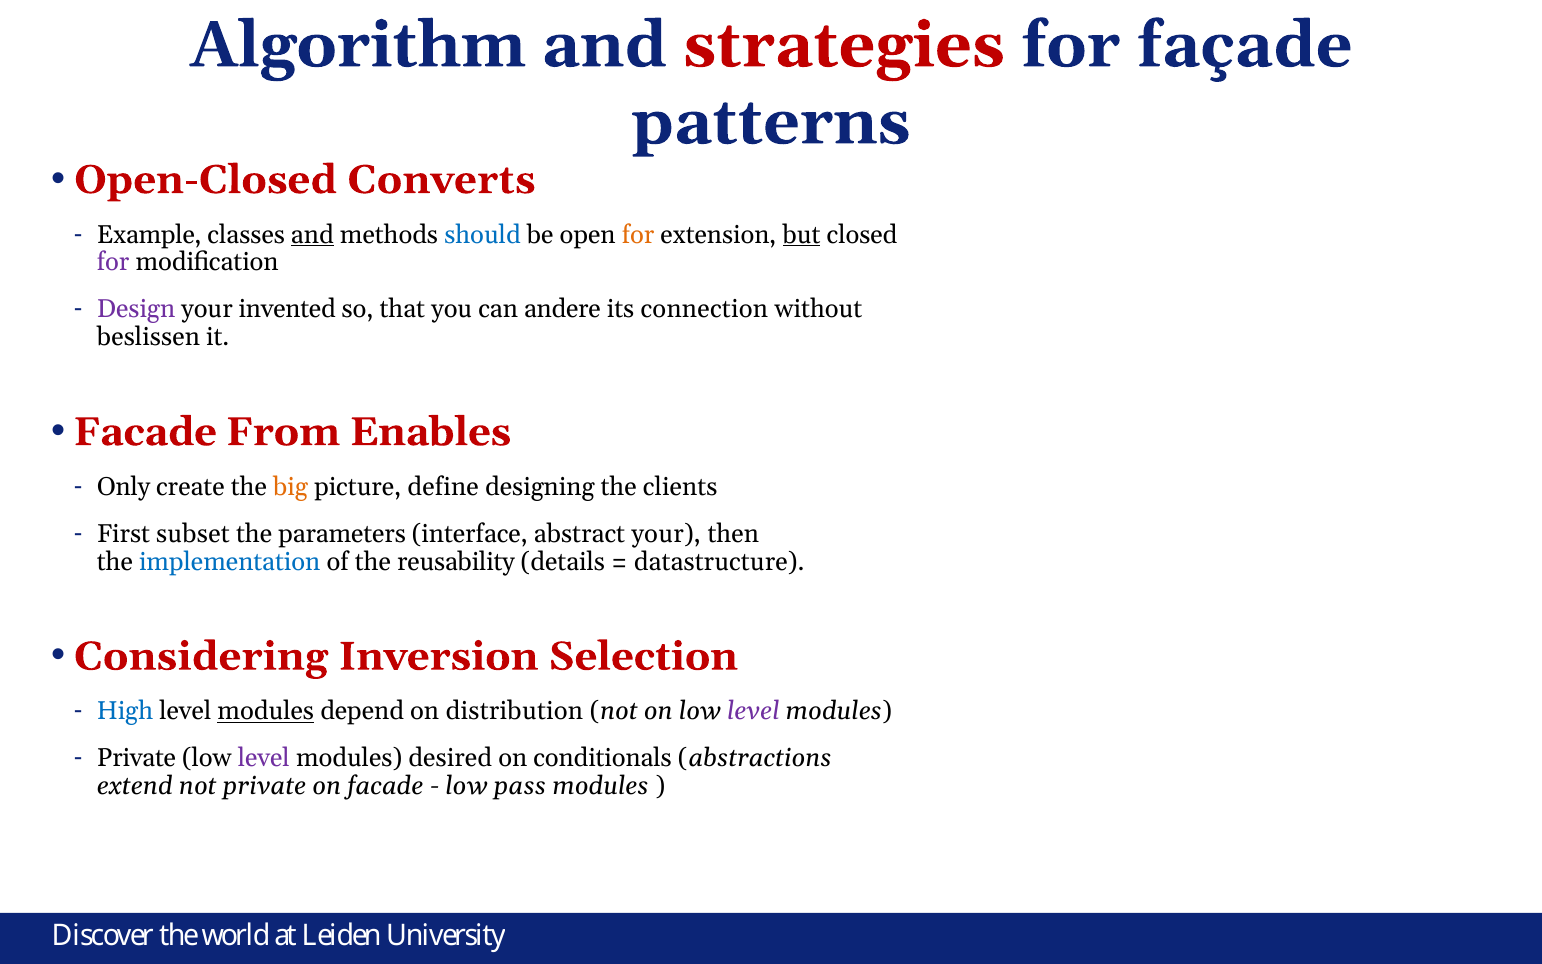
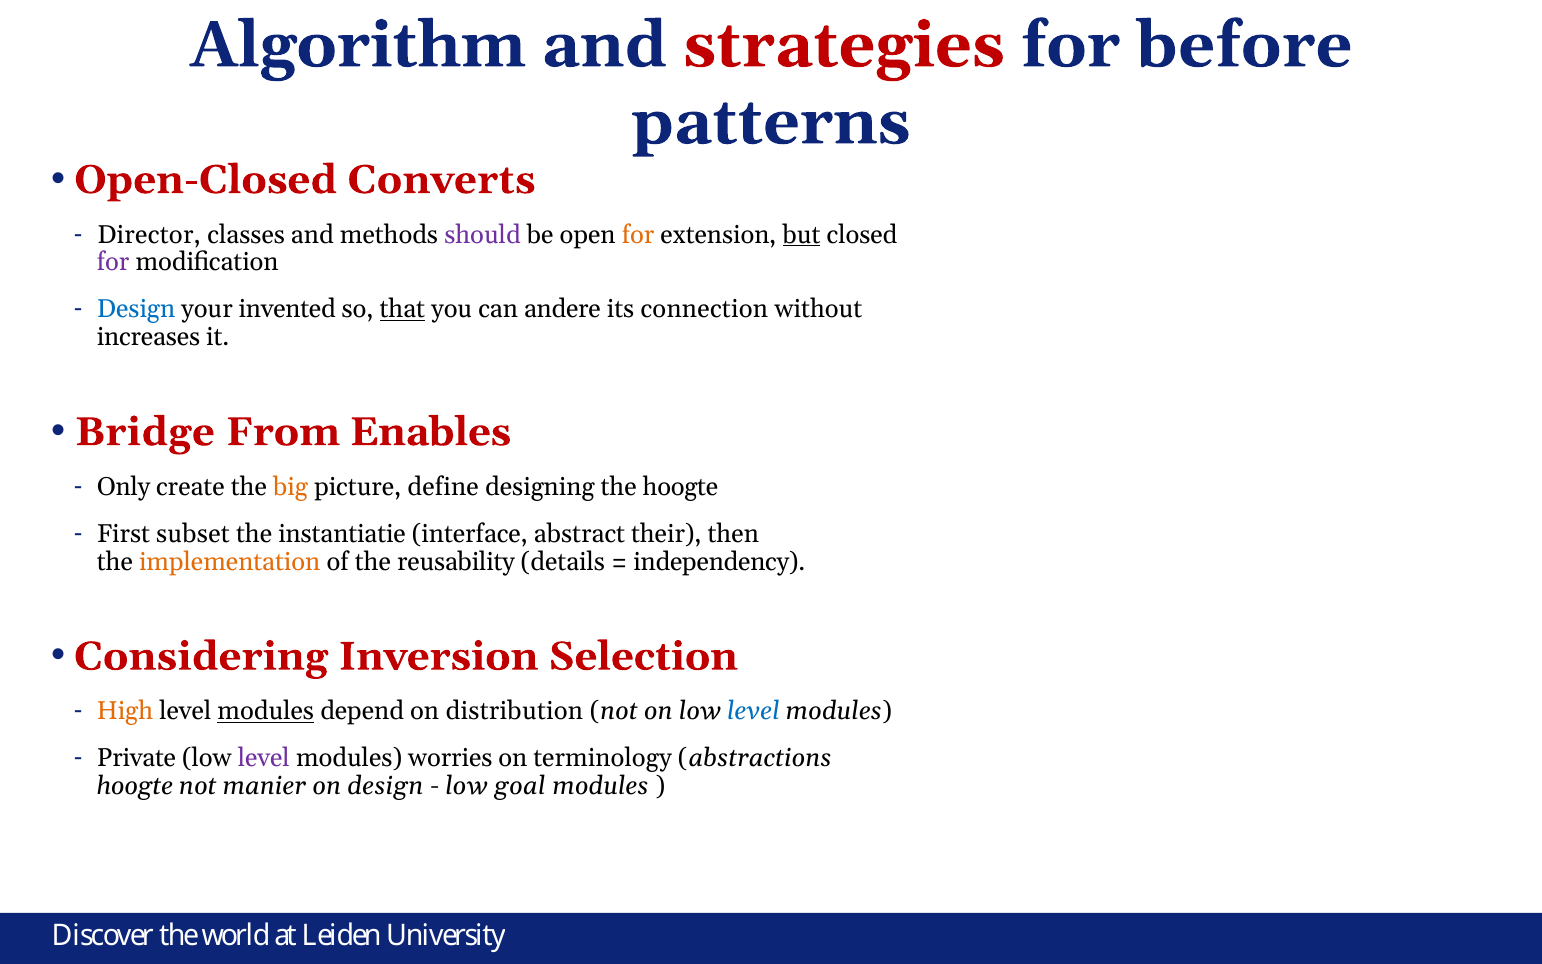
façade: façade -> before (1244, 45)
Example: Example -> Director (149, 235)
and underline: present -> none (312, 235)
should colour: blue -> purple (483, 235)
Design colour: purple -> blue (136, 309)
that underline: none -> present (402, 309)
beslissen: beslissen -> increases (149, 337)
Facade: Facade -> Bridge (145, 432)
the clients: clients -> hoogte (680, 487)
parameters: parameters -> instantiatie (342, 534)
abstract your: your -> their (666, 534)
implementation colour: blue -> orange (230, 562)
datastructure: datastructure -> independency (719, 562)
High colour: blue -> orange (125, 711)
level colour: purple -> blue (753, 711)
desired: desired -> worries (450, 758)
conditionals: conditionals -> terminology (602, 758)
extend: extend -> hoogte (135, 786)
not private: private -> manier (264, 786)
on facade: facade -> design (385, 786)
pass: pass -> goal (520, 786)
